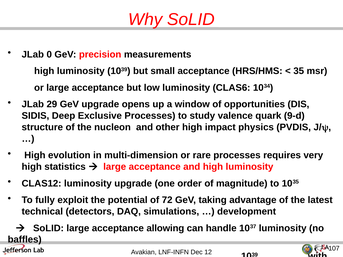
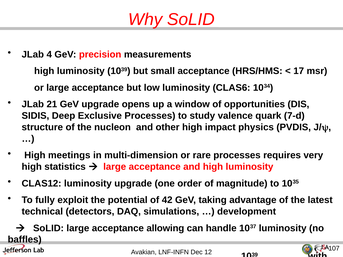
0: 0 -> 4 (49, 54)
35: 35 -> 17 (299, 71)
29: 29 -> 21 (52, 104)
9-d: 9-d -> 7-d (294, 116)
evolution: evolution -> meetings (69, 155)
72: 72 -> 42 (167, 200)
